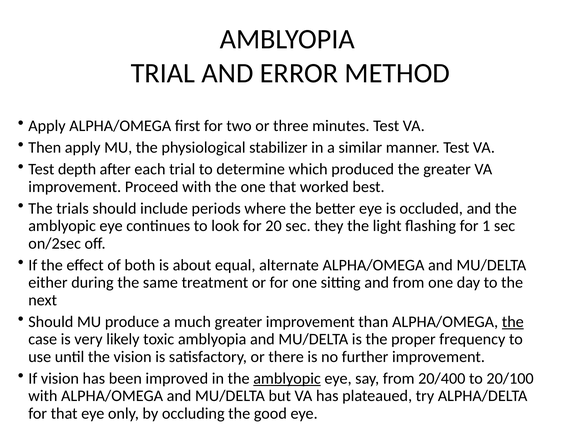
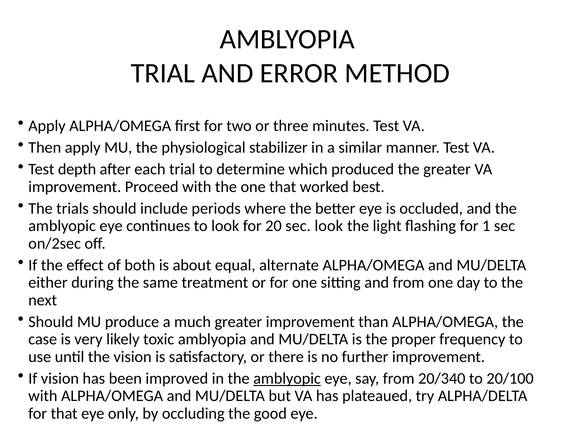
sec they: they -> look (329, 226)
the underline: present -> none (513, 322)
20/400: 20/400 -> 20/340 (442, 378)
